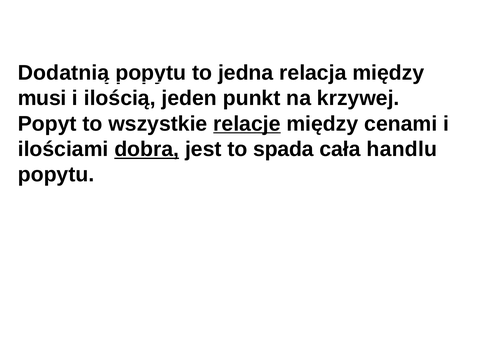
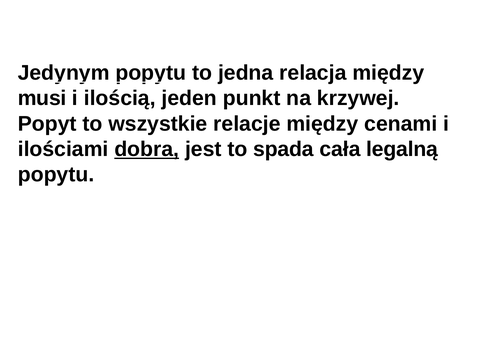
Dodatnią: Dodatnią -> Jedynym (64, 73)
relacje underline: present -> none (247, 124)
handlu: handlu -> legalną (402, 149)
